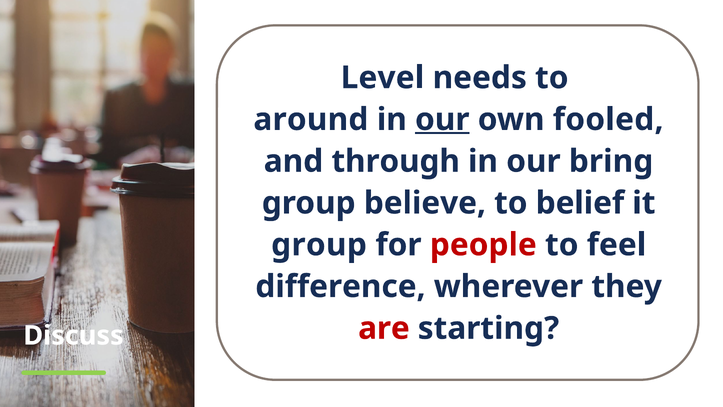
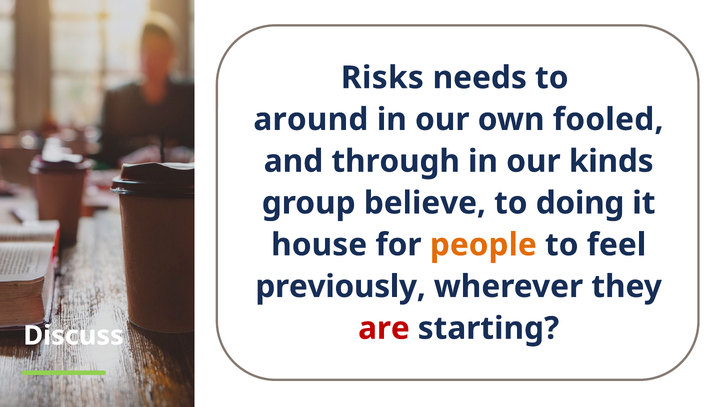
Level: Level -> Risks (382, 78)
our underline: present -> none (442, 119)
bring: bring -> kinds (611, 161)
belief: belief -> doing (580, 203)
group: group -> house (319, 245)
people colour: red -> orange (483, 245)
difference: difference -> previously (341, 286)
